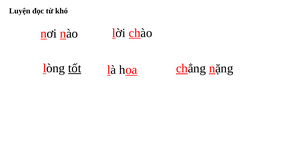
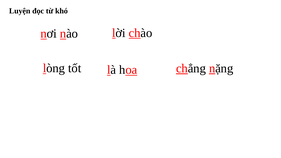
tốt underline: present -> none (75, 68)
